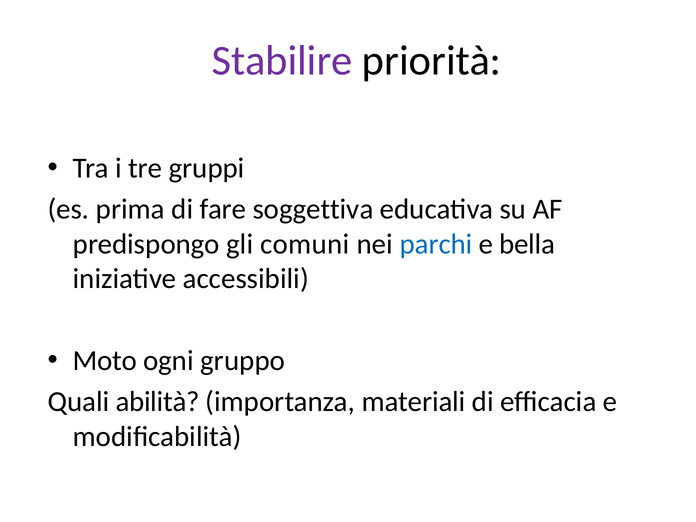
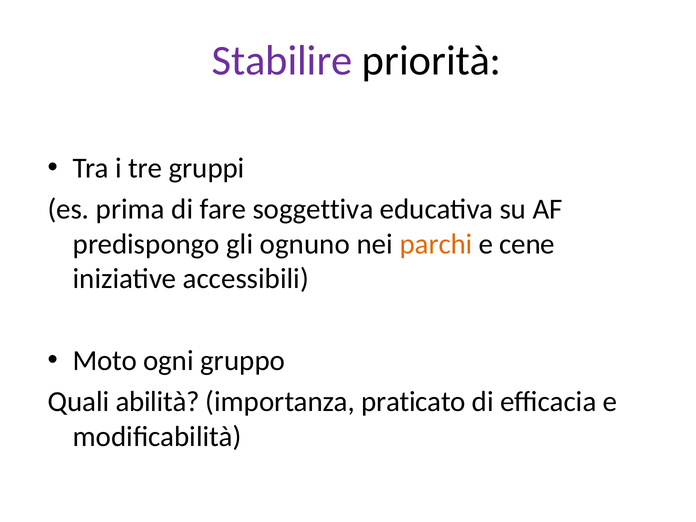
comuni: comuni -> ognuno (305, 244)
parchi colour: blue -> orange (436, 244)
bella: bella -> cene (527, 244)
materiali: materiali -> praticato (414, 402)
